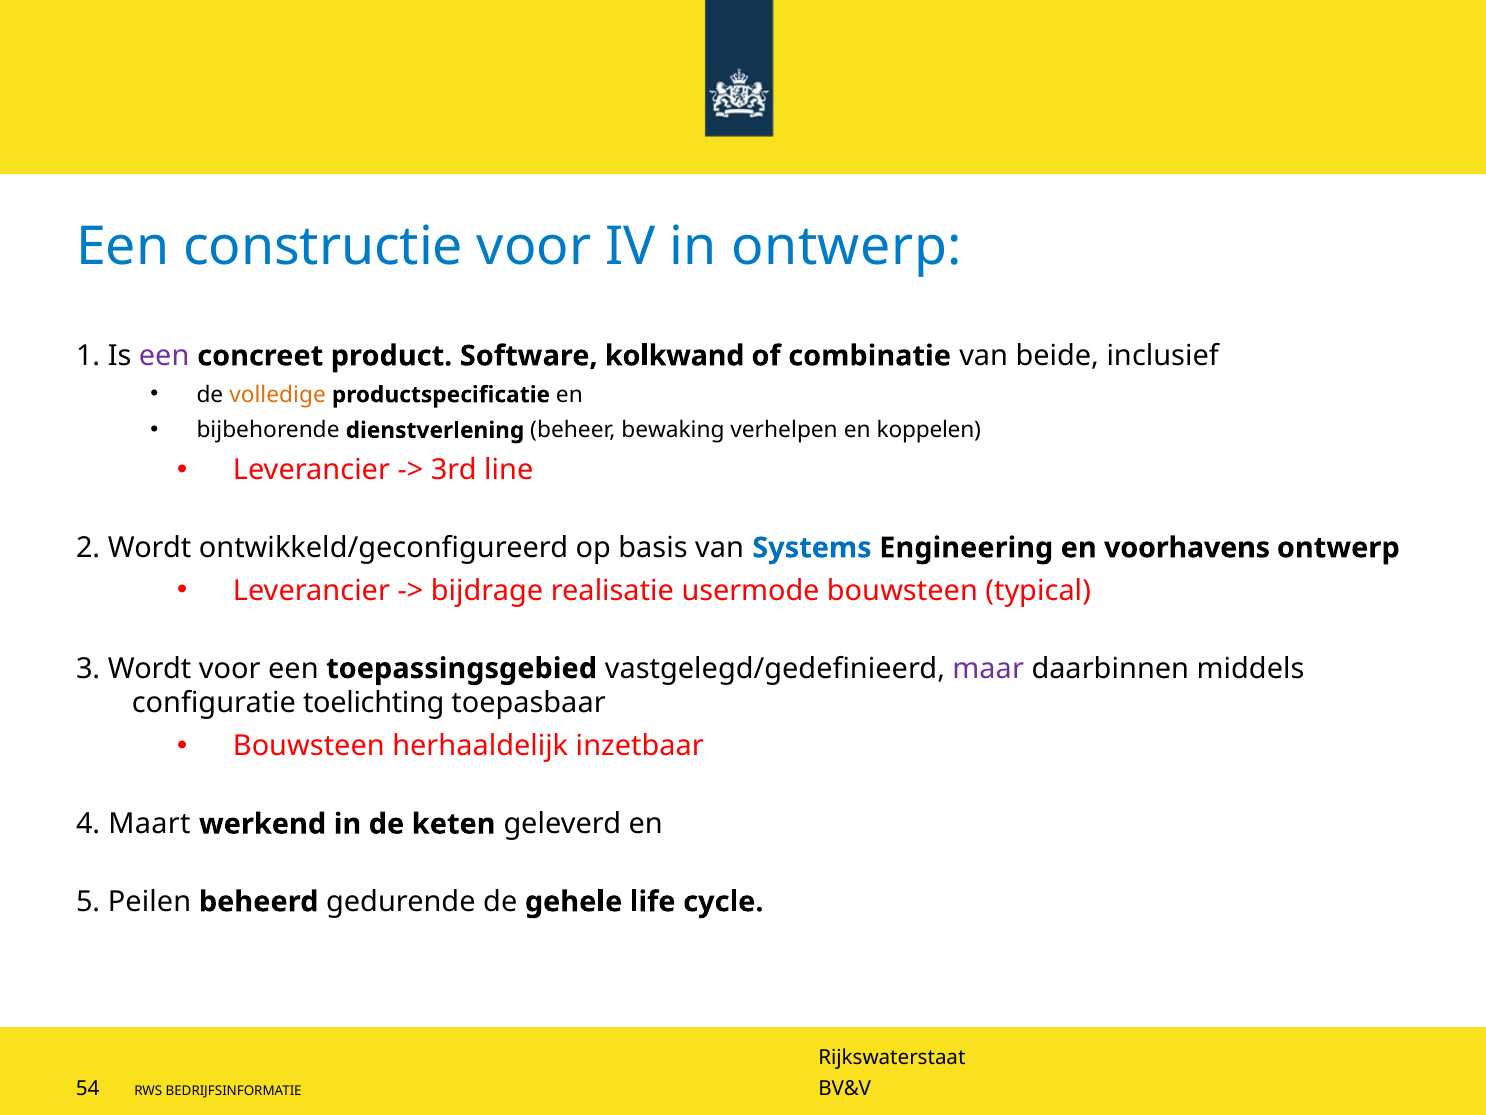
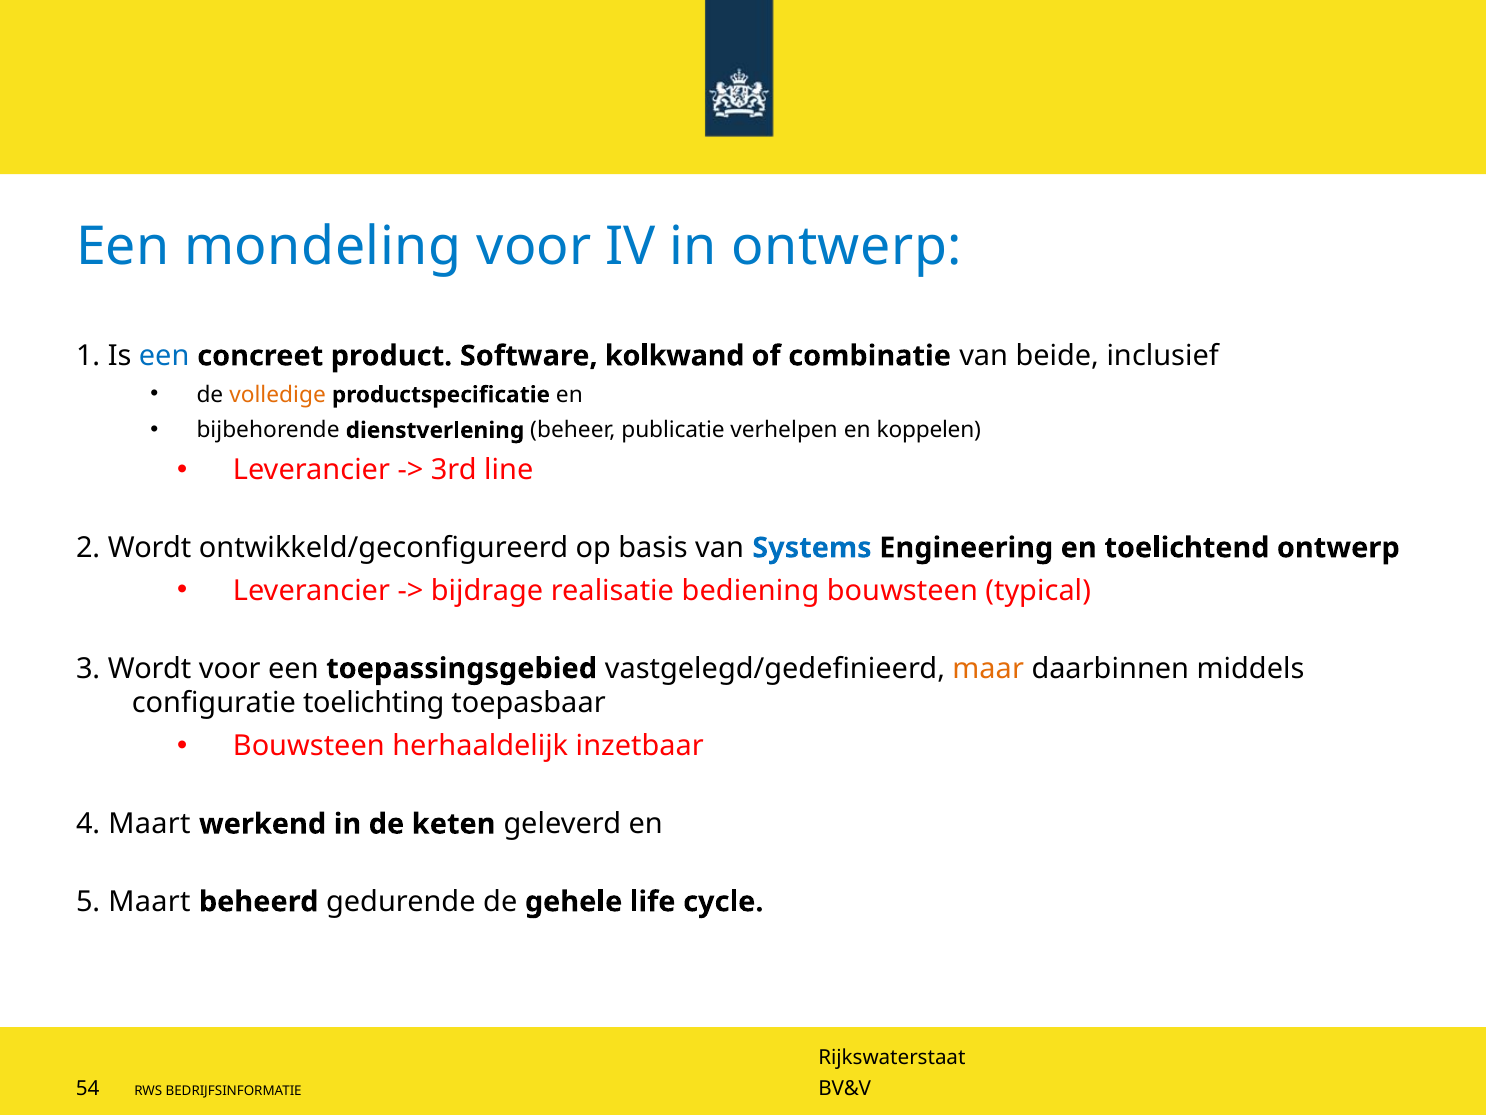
constructie: constructie -> mondeling (323, 247)
een colour: purple -> blue (164, 356)
bewaking: bewaking -> publicatie (673, 430)
voorhavens: voorhavens -> toelichtend (1187, 548)
usermode: usermode -> bediening (750, 591)
maar colour: purple -> orange (988, 668)
5 Peilen: Peilen -> Maart (149, 901)
